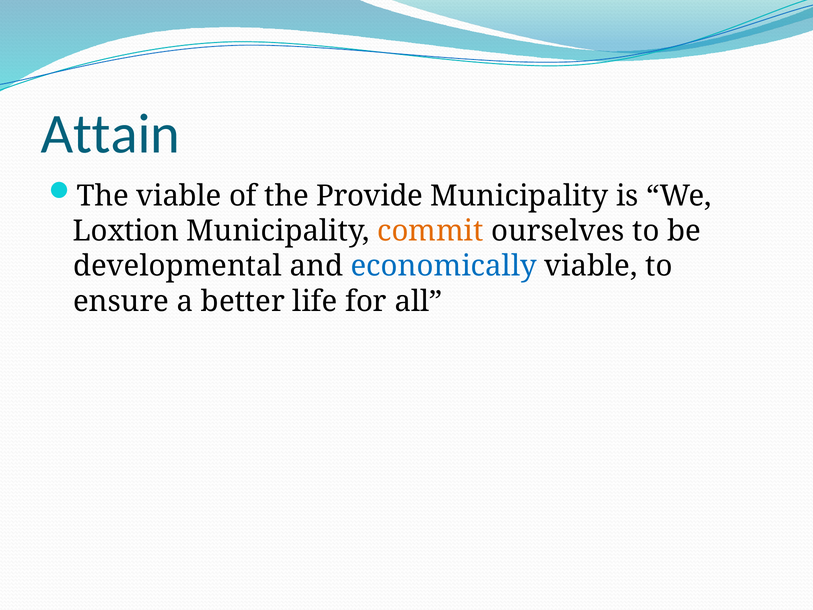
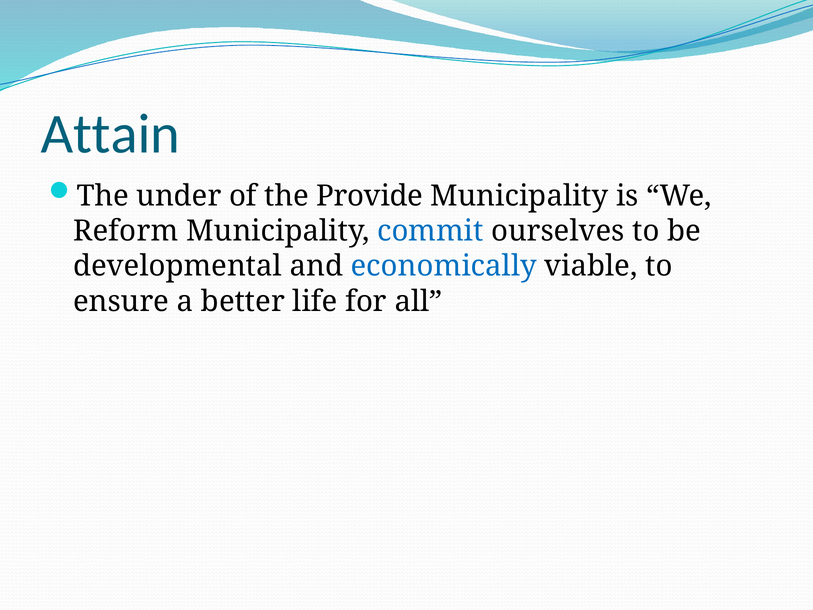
The viable: viable -> under (179, 196)
Loxtion: Loxtion -> Reform (126, 231)
commit colour: orange -> blue (430, 231)
